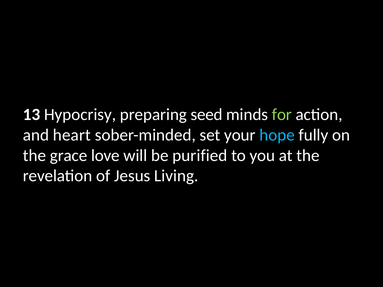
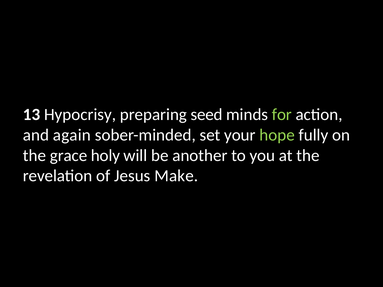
heart: heart -> again (72, 135)
hope colour: light blue -> light green (277, 135)
love: love -> holy (105, 156)
purified: purified -> another (200, 156)
Living: Living -> Make (176, 176)
